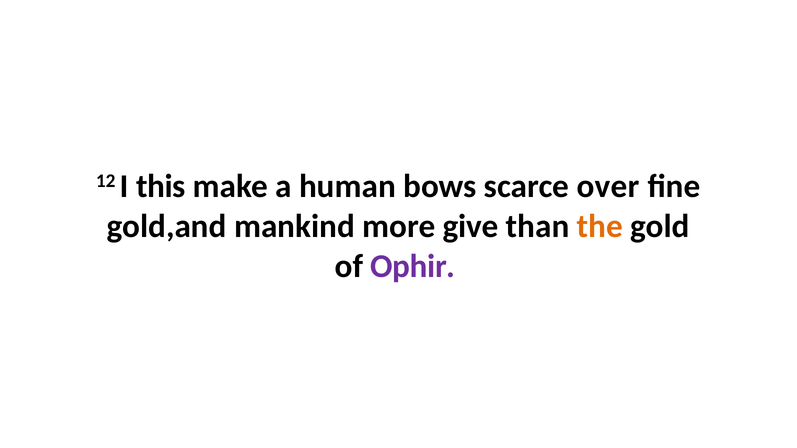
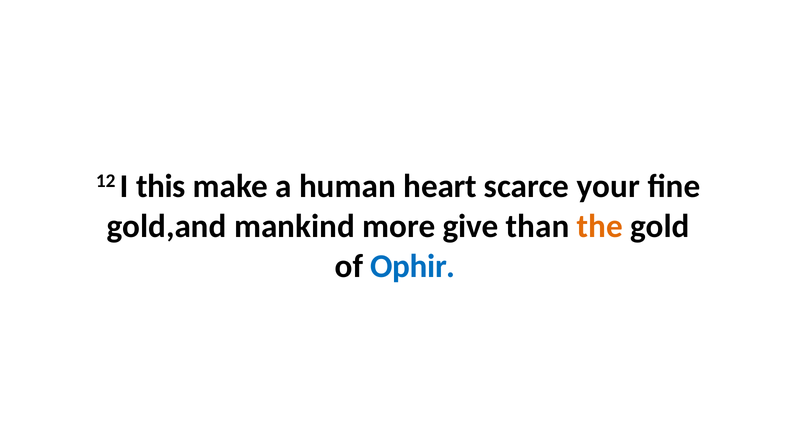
bows: bows -> heart (440, 187)
over: over -> your (608, 187)
Ophir colour: purple -> blue (413, 266)
